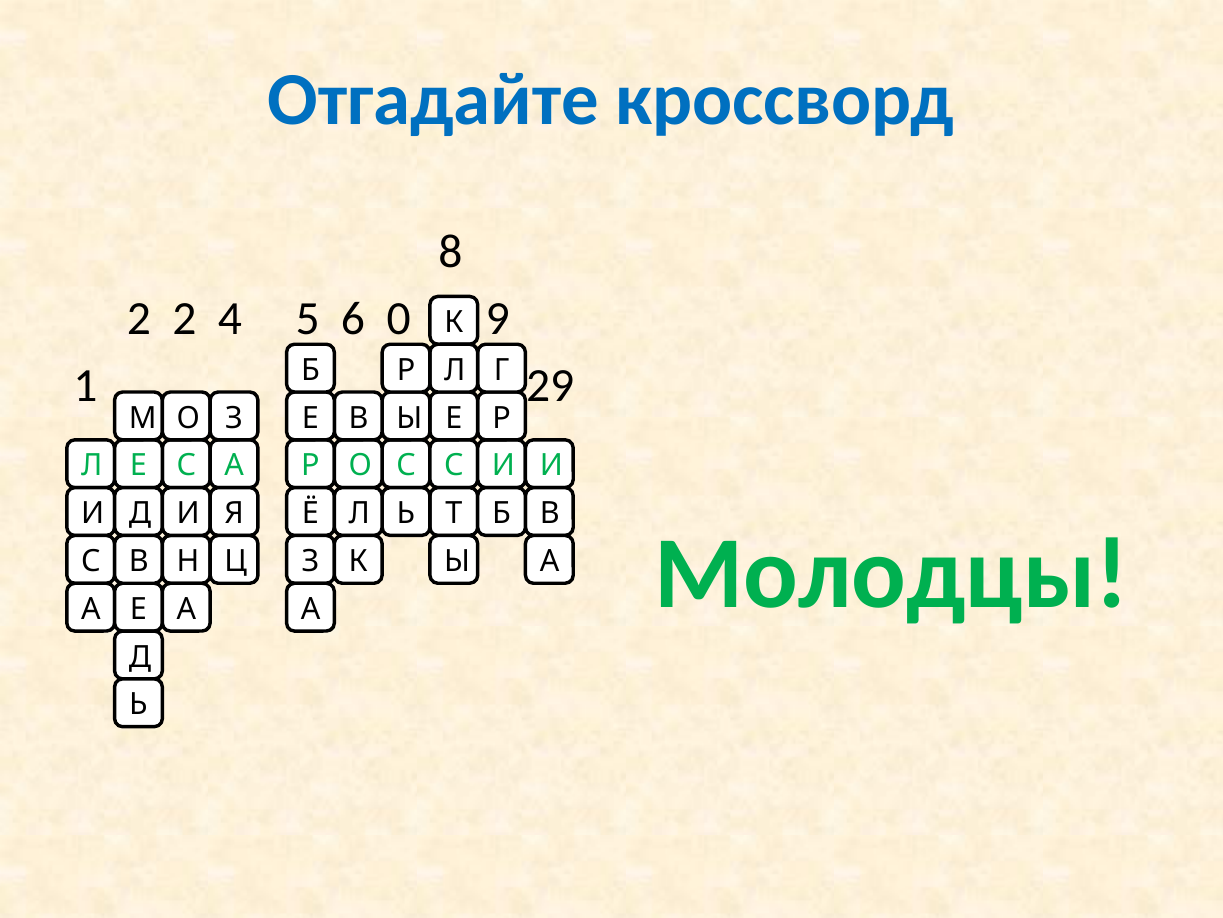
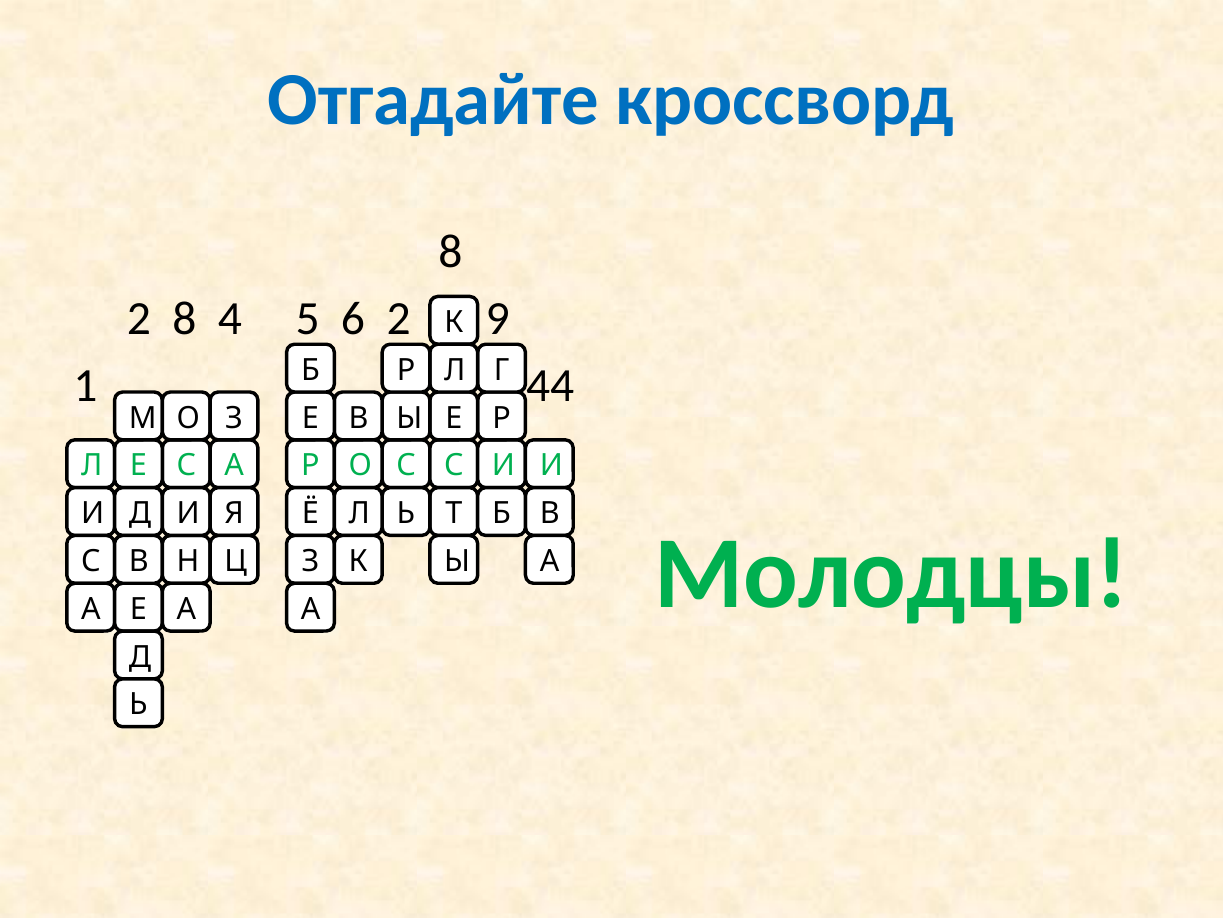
2 2: 2 -> 8 (184, 319)
6 0: 0 -> 2 (399, 319)
29: 29 -> 44 (550, 385)
